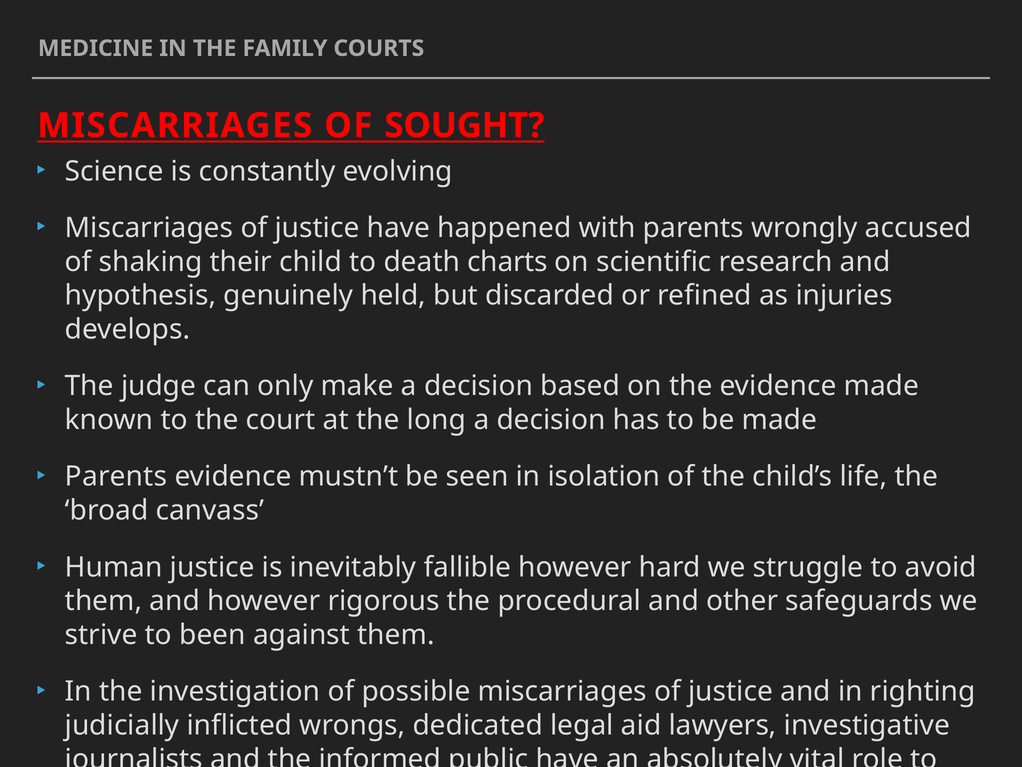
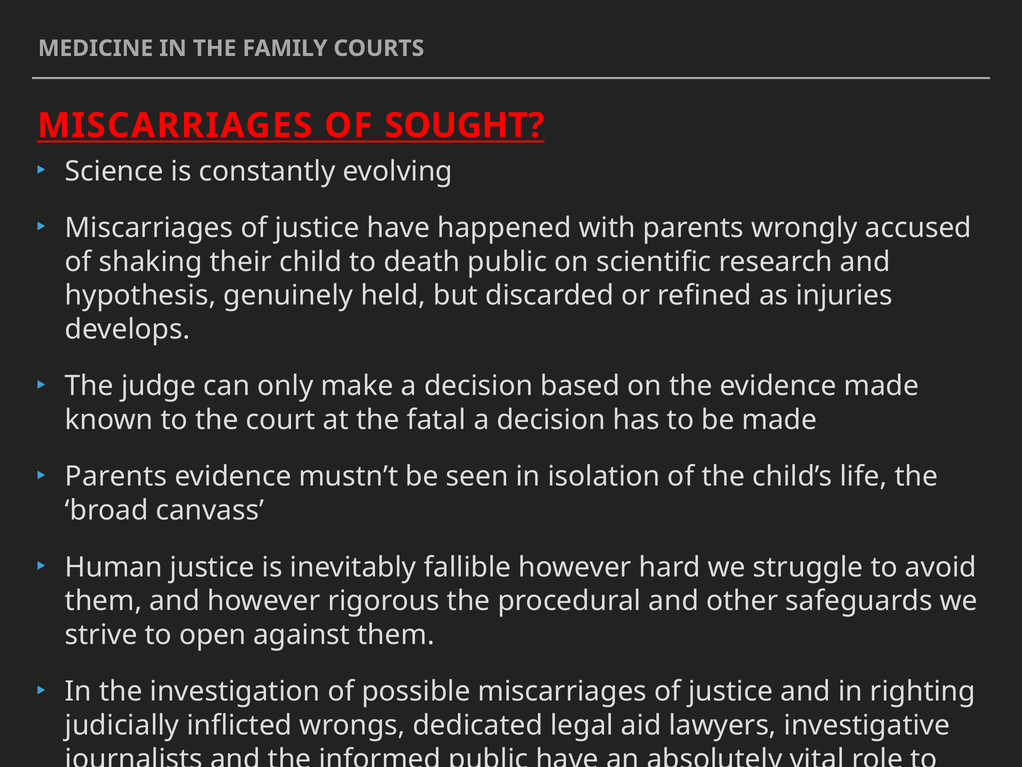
death charts: charts -> public (507, 262)
long: long -> fatal (436, 420)
been: been -> open (213, 634)
